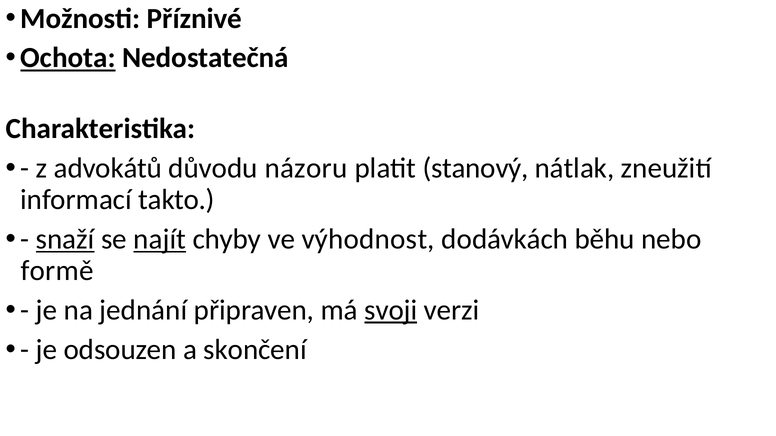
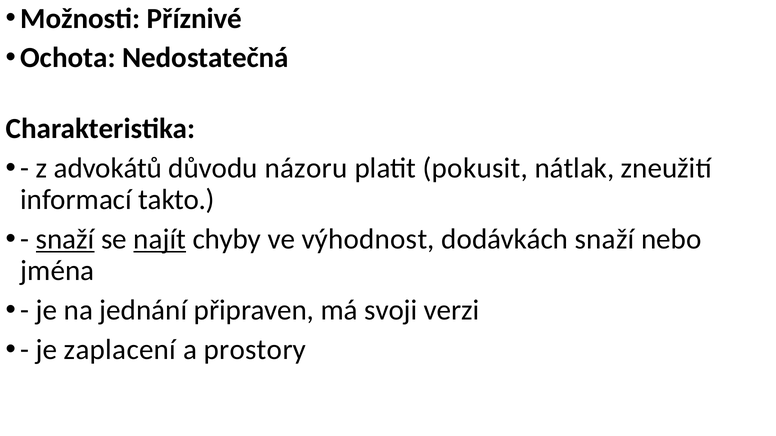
Ochota underline: present -> none (68, 58)
stanový: stanový -> pokusit (475, 168)
dodávkách běhu: běhu -> snaží (605, 239)
formě: formě -> jména (57, 271)
svoji underline: present -> none (391, 310)
odsouzen: odsouzen -> zaplacení (120, 350)
skončení: skončení -> prostory (255, 350)
